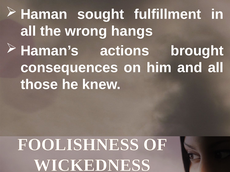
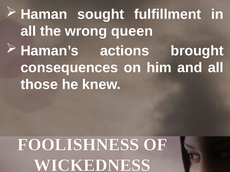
hangs: hangs -> queen (132, 31)
